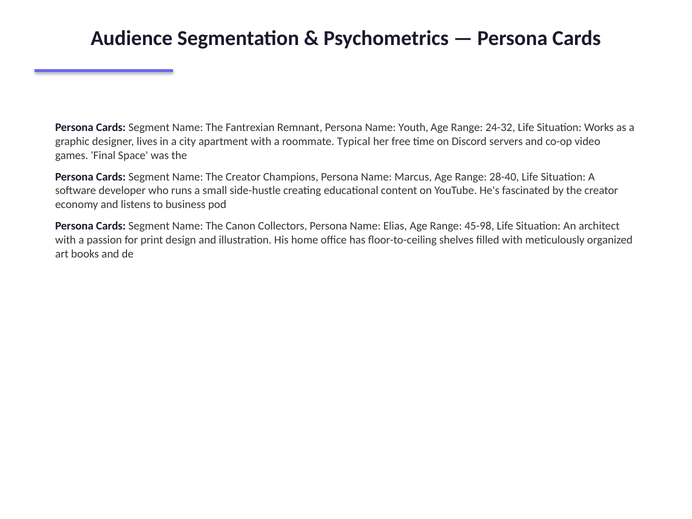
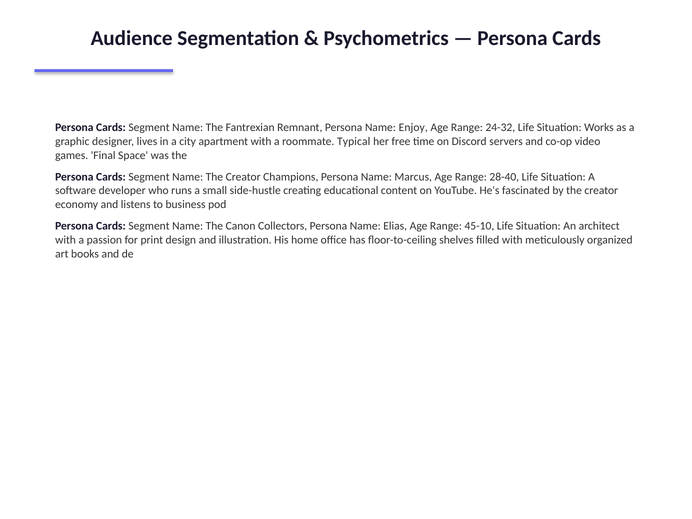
Youth: Youth -> Enjoy (413, 128)
45-98: 45-98 -> 45-10 (479, 226)
